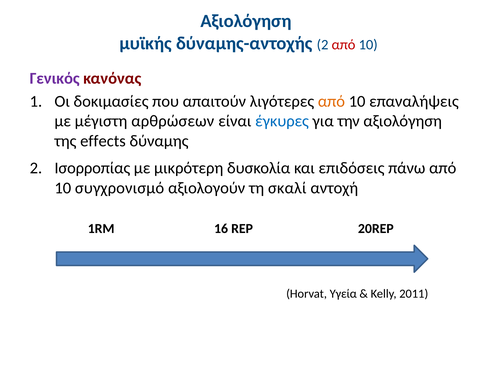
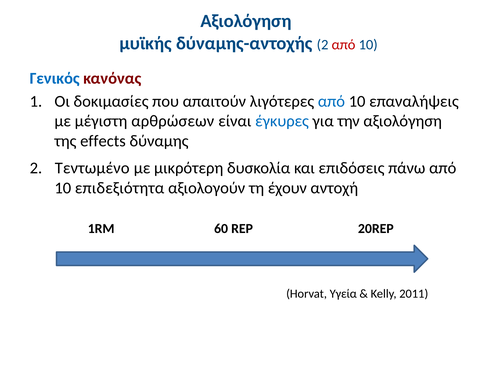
Γενικός colour: purple -> blue (55, 78)
από colour: orange -> blue (331, 101)
Ισορροπίας: Ισορροπίας -> Τεντωμένο (92, 168)
συγχρονισμό: συγχρονισμό -> επιδεξιότητα (120, 188)
σκαλί: σκαλί -> έχουν (287, 188)
16: 16 -> 60 (221, 229)
